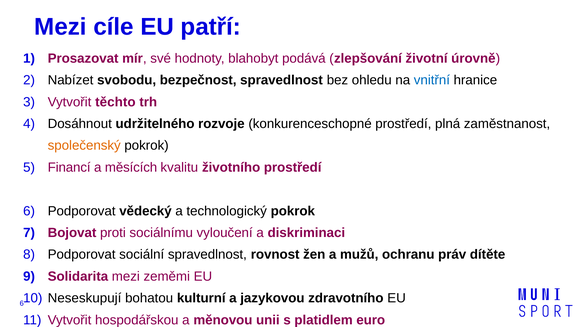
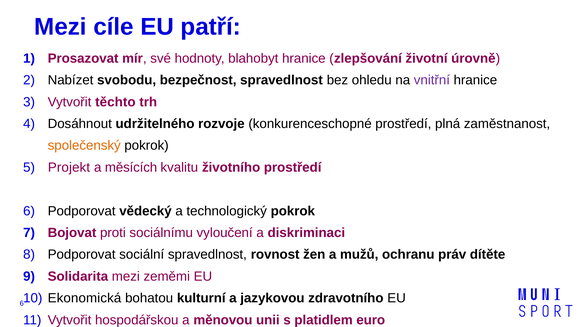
blahobyt podává: podává -> hranice (304, 58)
vnitřní colour: blue -> purple (432, 80)
Financí: Financí -> Projekt (69, 167)
Neseskupují: Neseskupují -> Ekonomická (84, 298)
